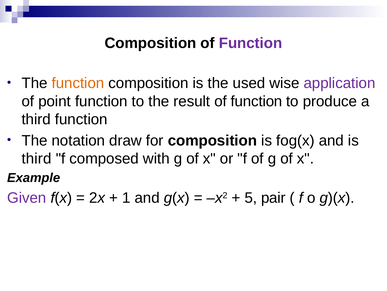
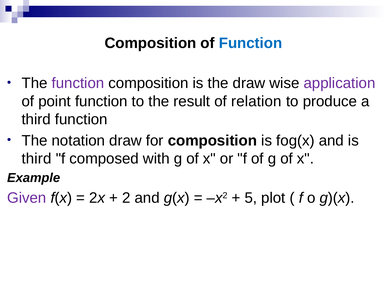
Function colour: purple -> blue (251, 43)
function colour: orange -> purple (78, 83)
the used: used -> draw (249, 83)
result of function: function -> relation (256, 101)
1: 1 -> 2 (126, 197)
pair: pair -> plot (273, 197)
